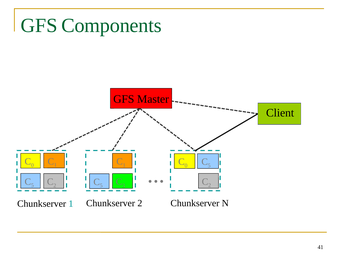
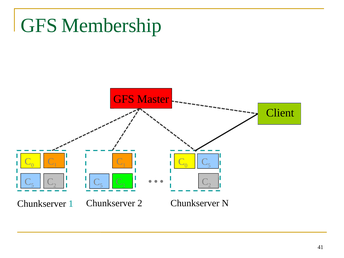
Components: Components -> Membership (111, 26)
